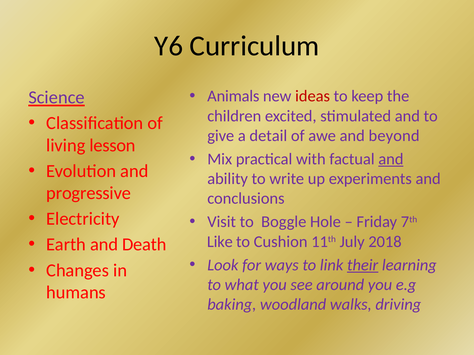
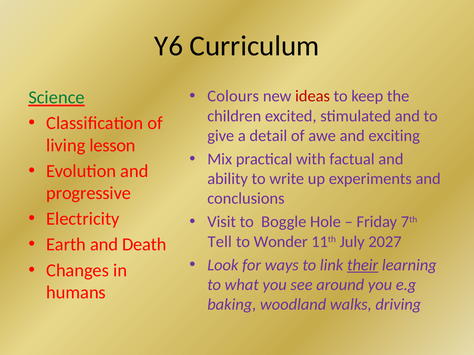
Animals: Animals -> Colours (233, 96)
Science colour: purple -> green (57, 98)
beyond: beyond -> exciting (394, 136)
and underline: present -> none (391, 159)
Like: Like -> Tell (220, 242)
Cushion: Cushion -> Wonder (281, 242)
2018: 2018 -> 2027 (385, 242)
